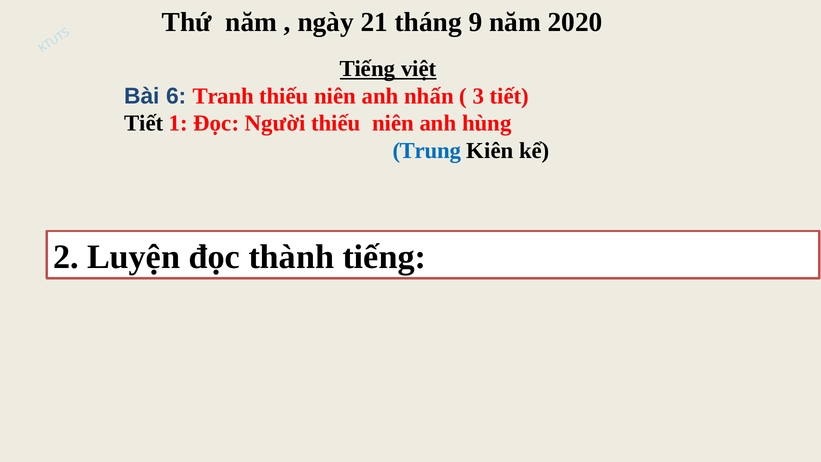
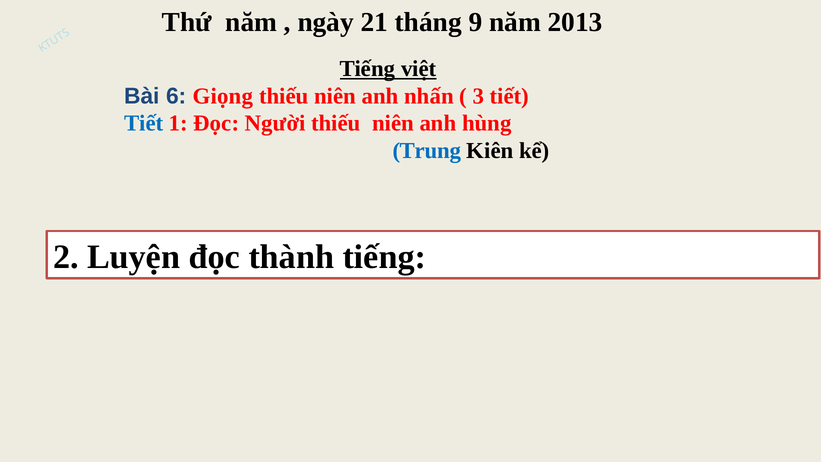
2020: 2020 -> 2013 (575, 22)
Tranh: Tranh -> Giọng (223, 96)
Tiết colour: black -> blue (144, 123)
